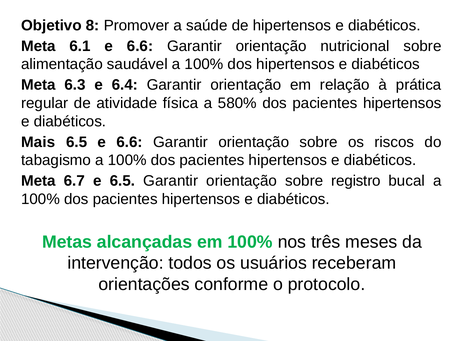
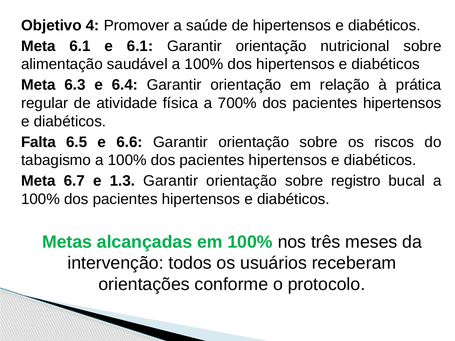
8: 8 -> 4 (93, 25)
6.1 e 6.6: 6.6 -> 6.1 (140, 46)
580%: 580% -> 700% (237, 103)
Mais: Mais -> Falta (38, 142)
e 6.5: 6.5 -> 1.3 (122, 181)
